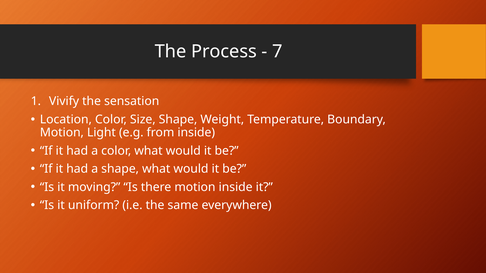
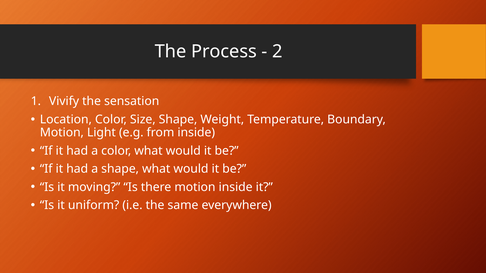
7: 7 -> 2 (277, 51)
